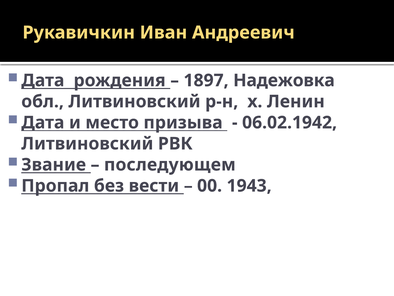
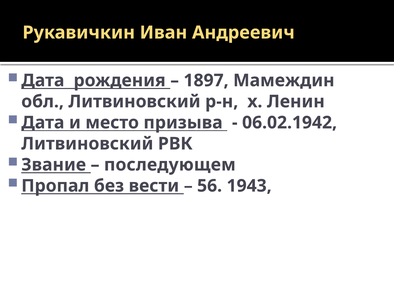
Надежовка: Надежовка -> Мамеждин (284, 80)
00: 00 -> 56 (210, 185)
